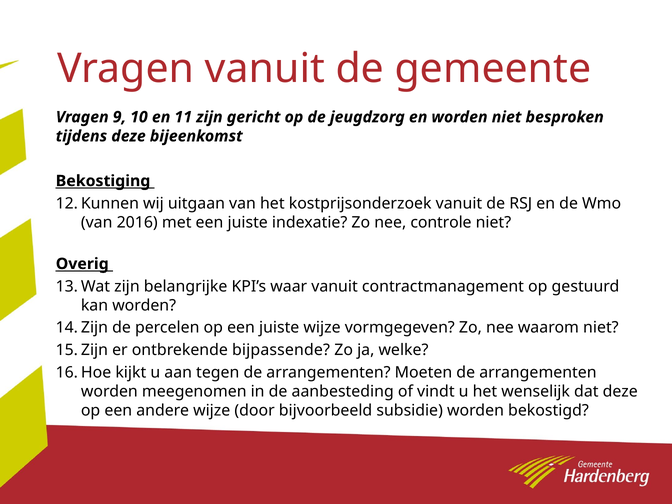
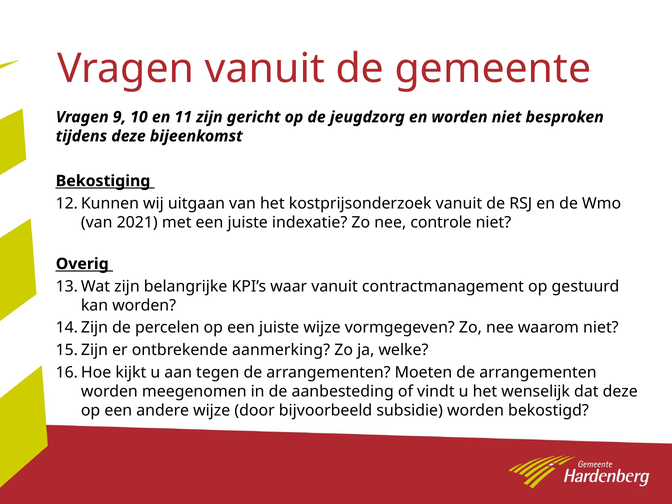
2016: 2016 -> 2021 (137, 222)
bijpassende: bijpassende -> aanmerking (281, 350)
